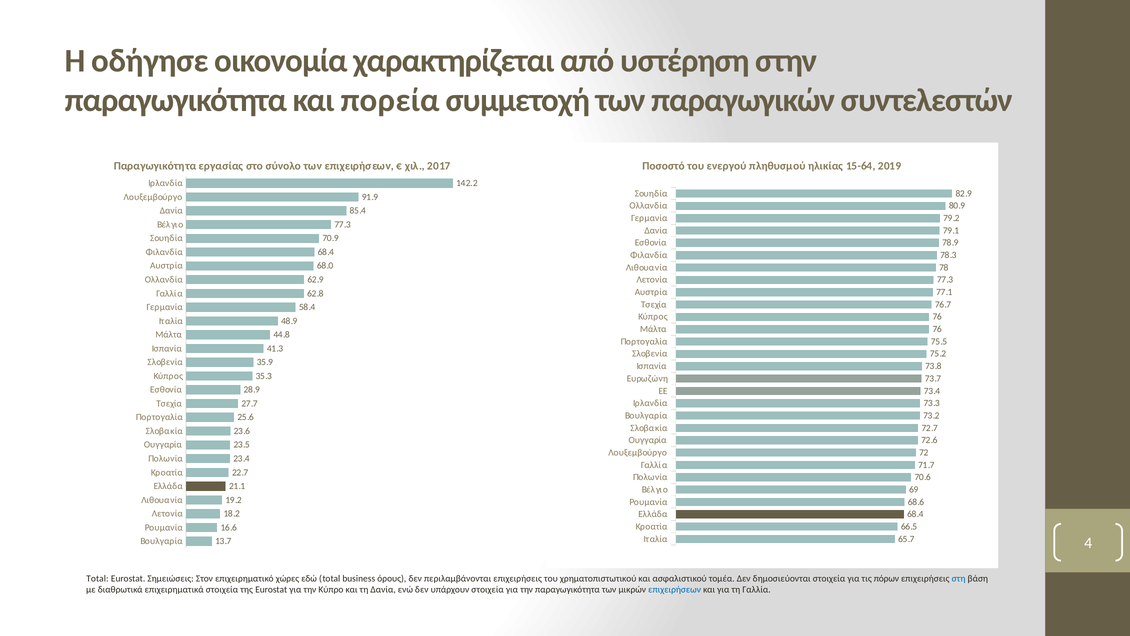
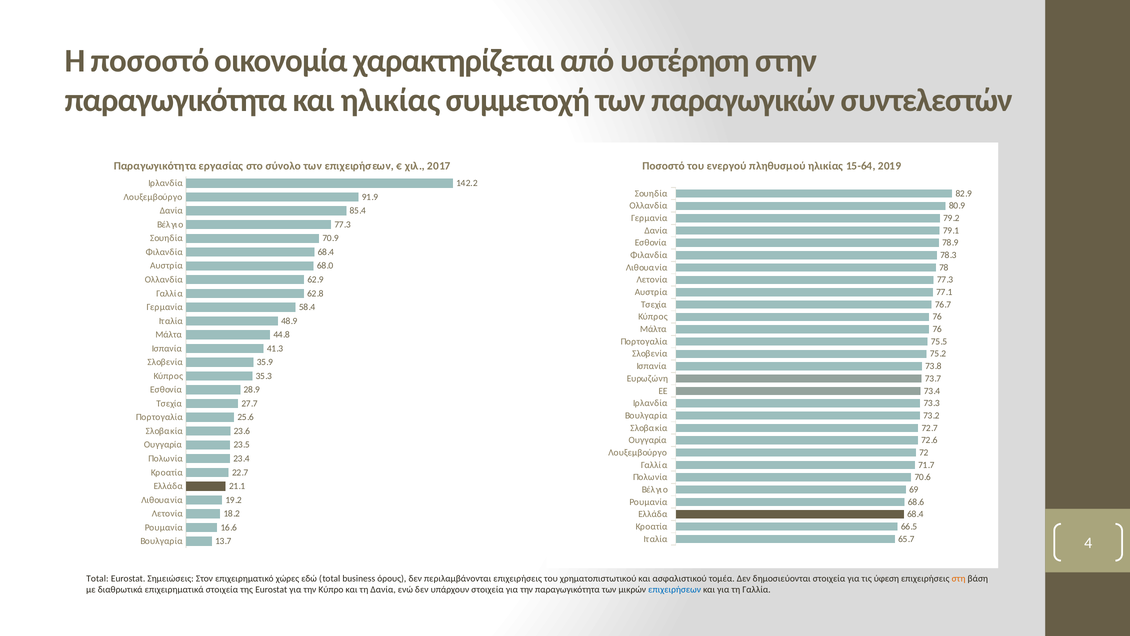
Η οδήγησε: οδήγησε -> ποσοστό (150, 61)
και πορεία: πορεία -> ηλικίας (390, 100)
πόρων: πόρων -> ύφεση (886, 578)
στη colour: blue -> orange (959, 578)
